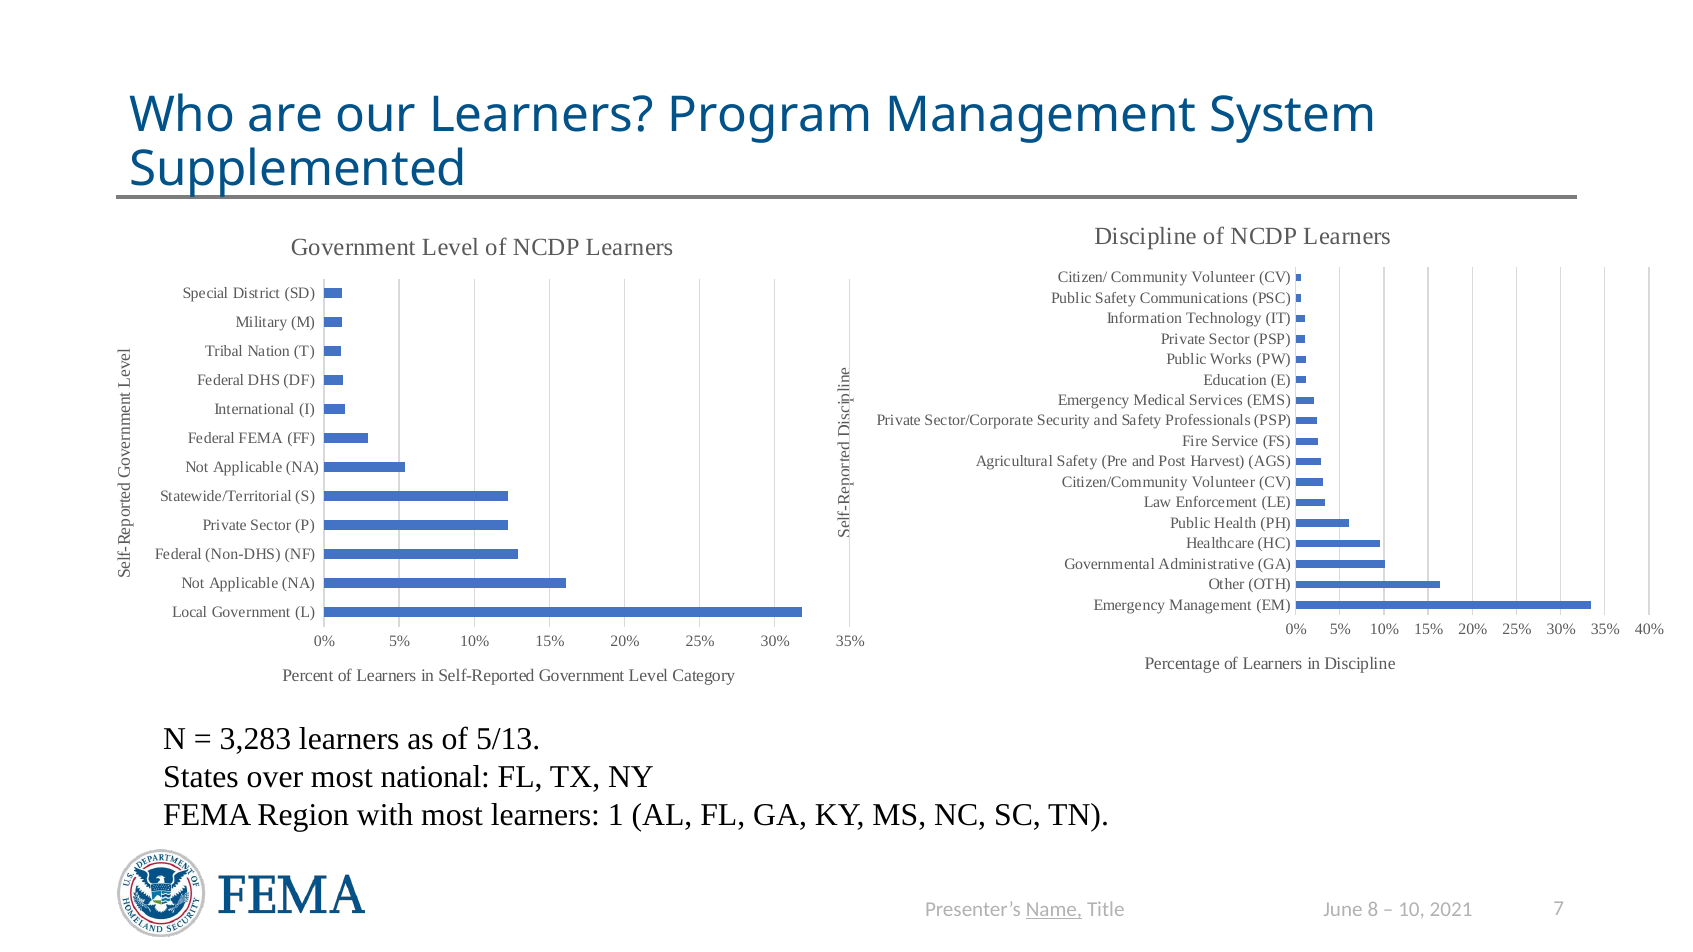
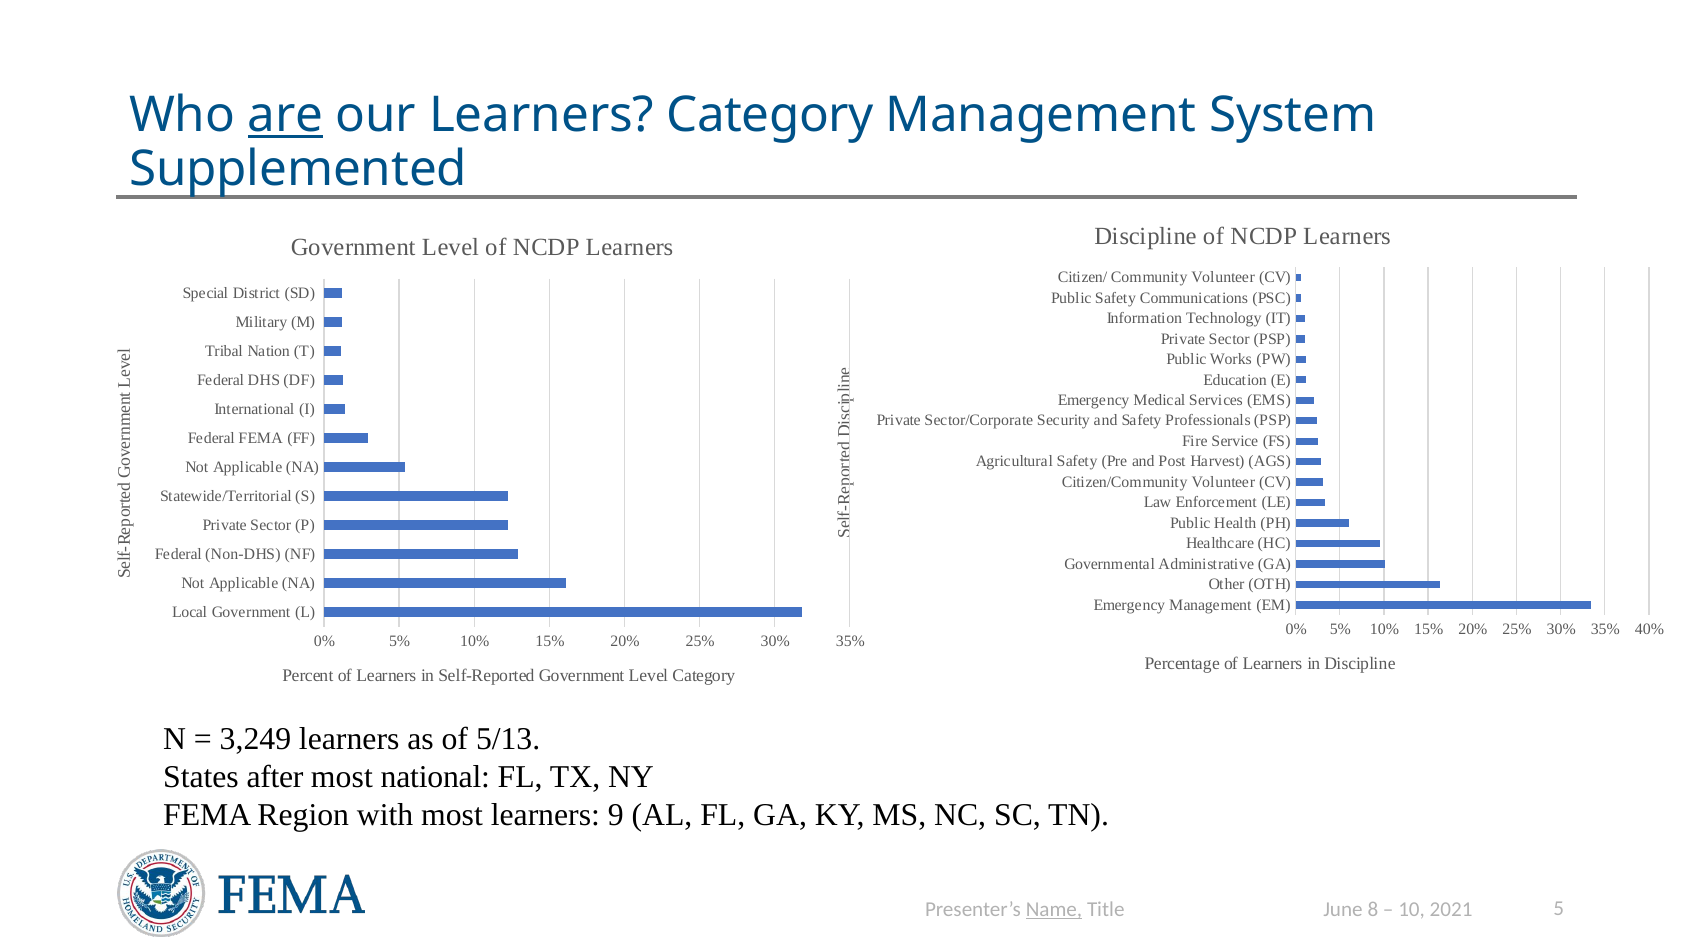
are underline: none -> present (286, 116)
Learners Program: Program -> Category (770, 116)
3,283: 3,283 -> 3,249 (255, 739)
over: over -> after (275, 778)
1: 1 -> 9 (616, 816)
7: 7 -> 5 (1559, 909)
